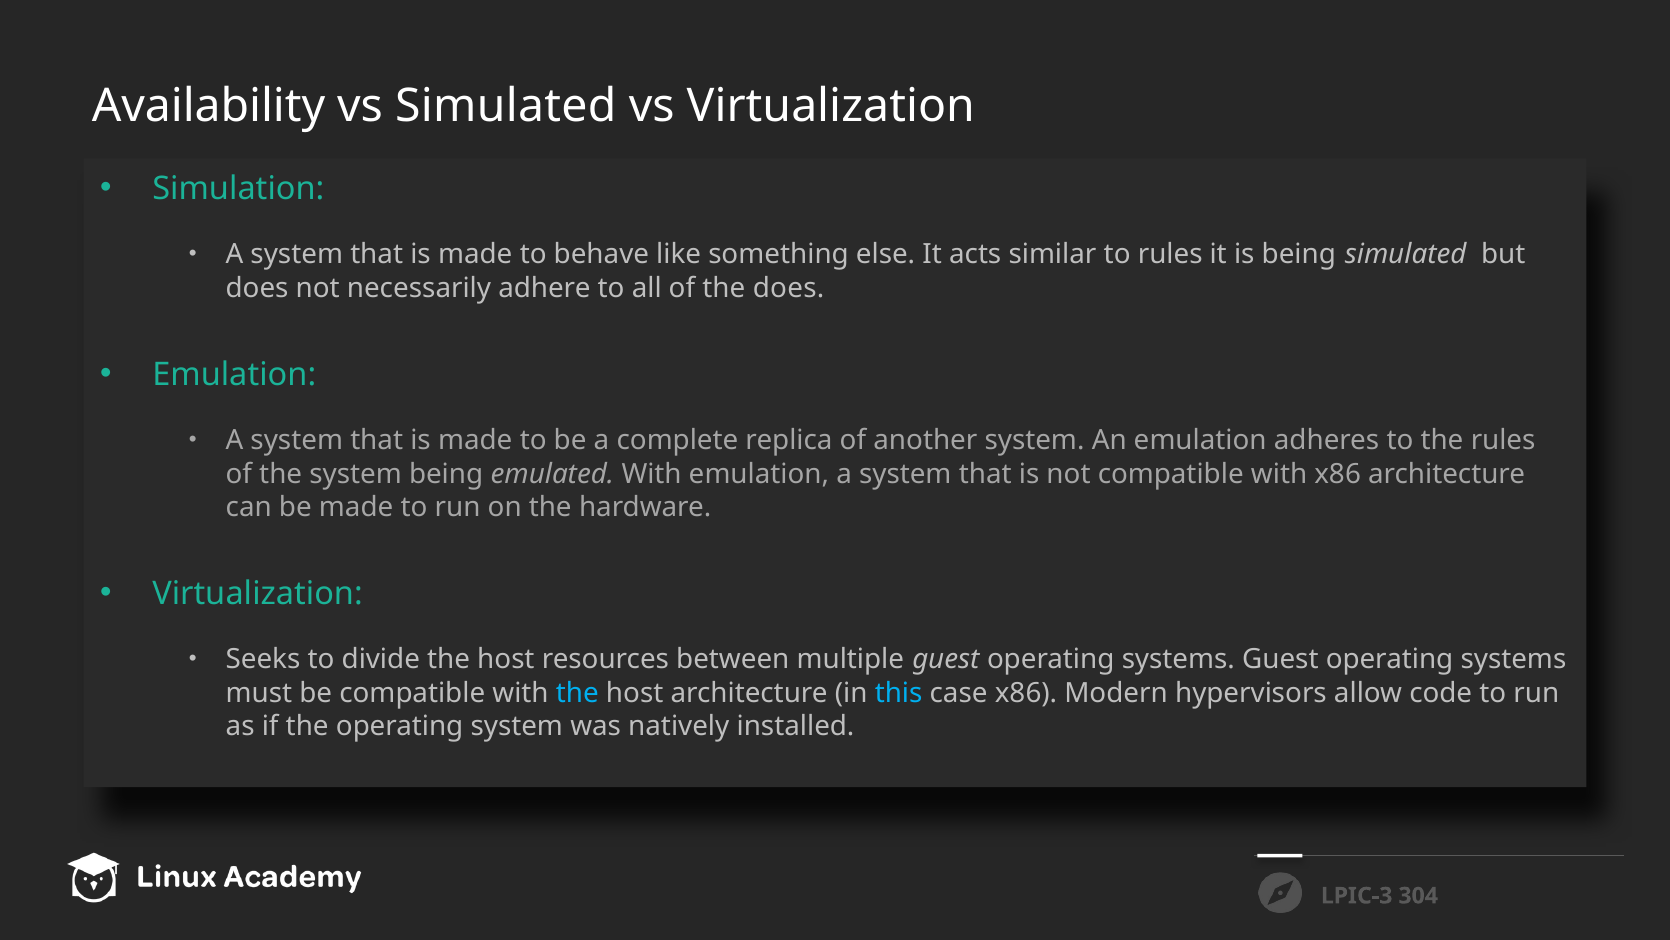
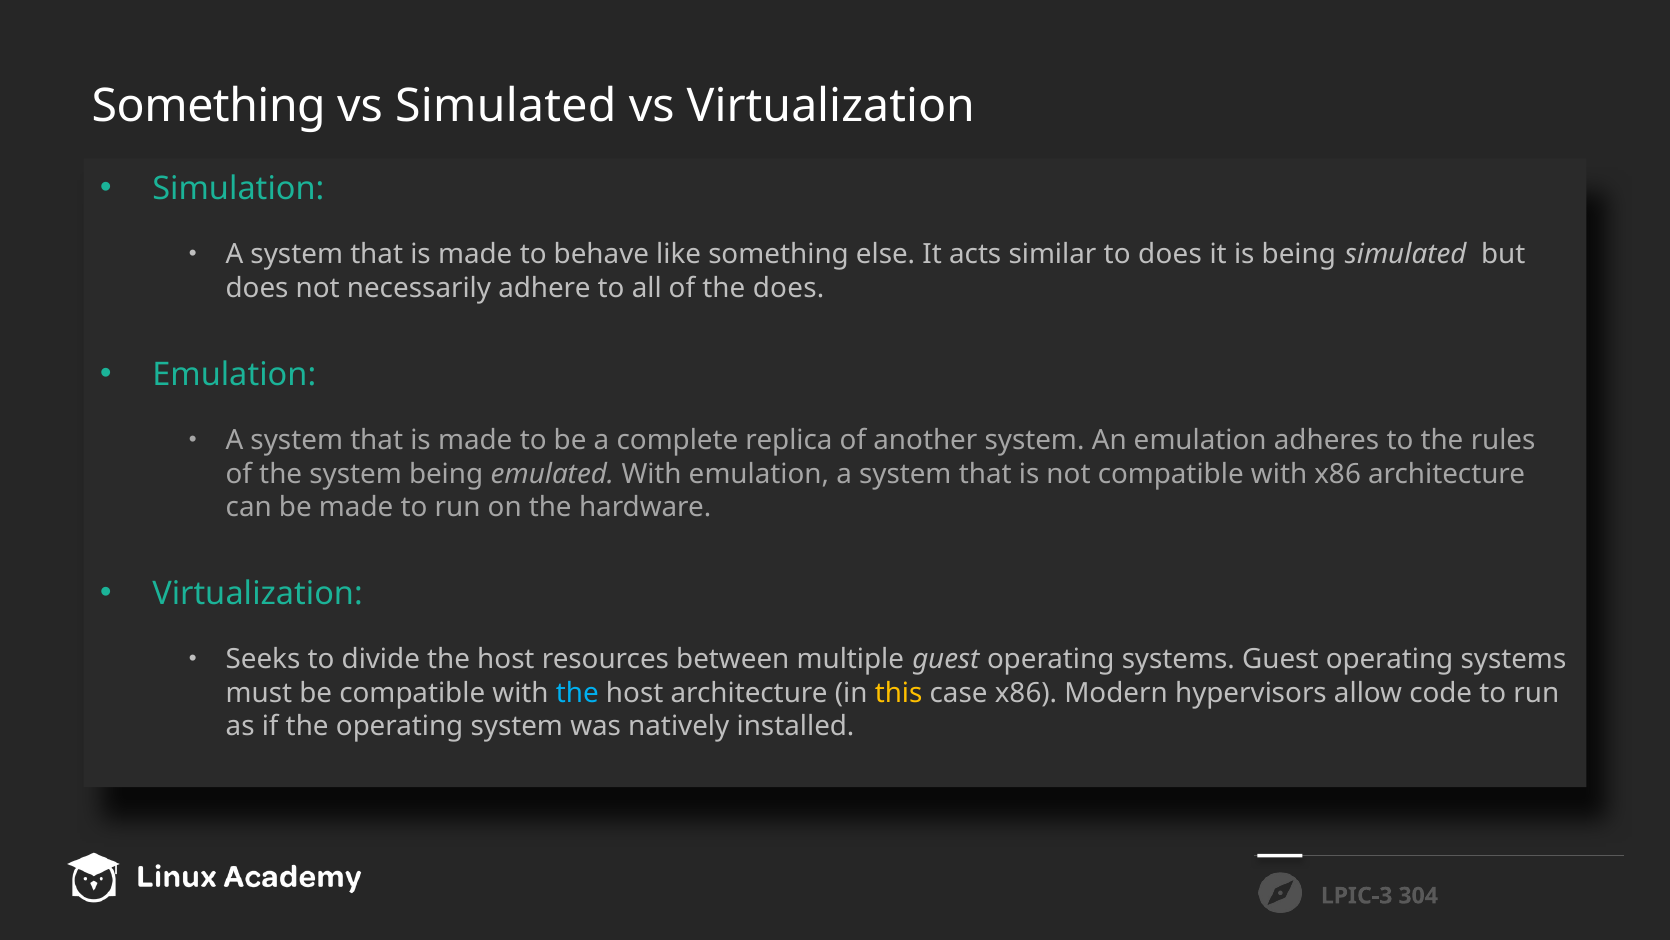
Availability: Availability -> Something (209, 106)
to rules: rules -> does (1170, 255)
this colour: light blue -> yellow (899, 693)
